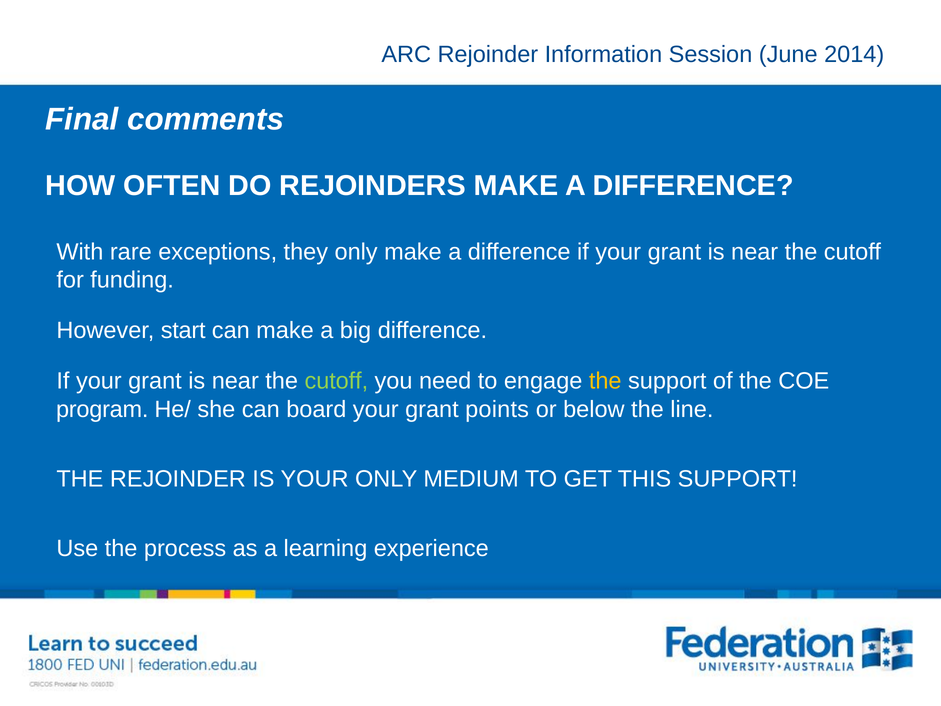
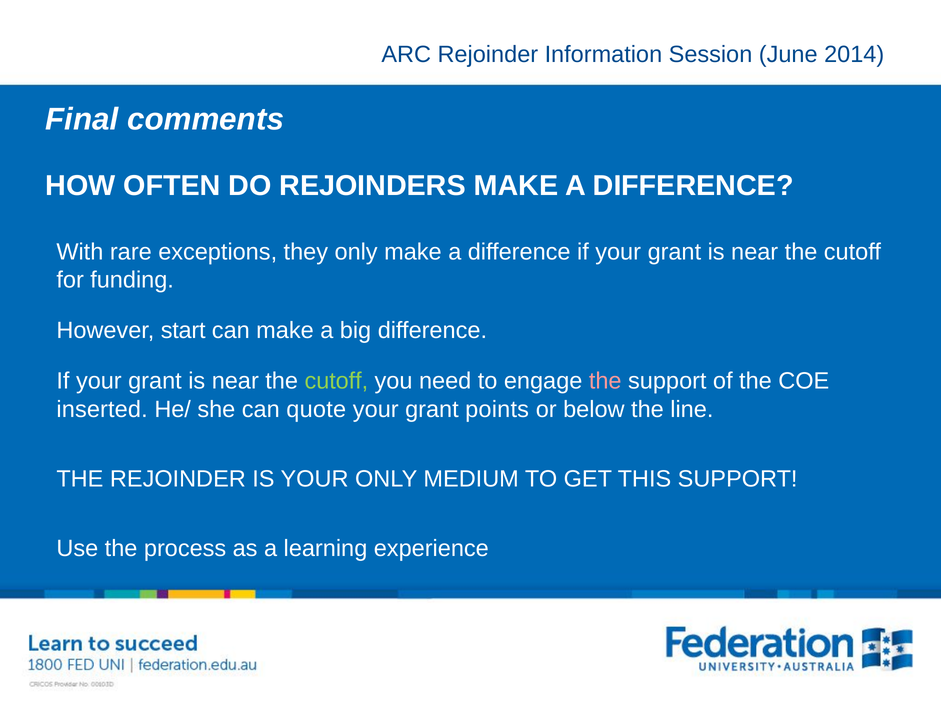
the colour: yellow -> pink (605, 381)
program: program -> inserted (102, 409)
board: board -> quote (316, 409)
